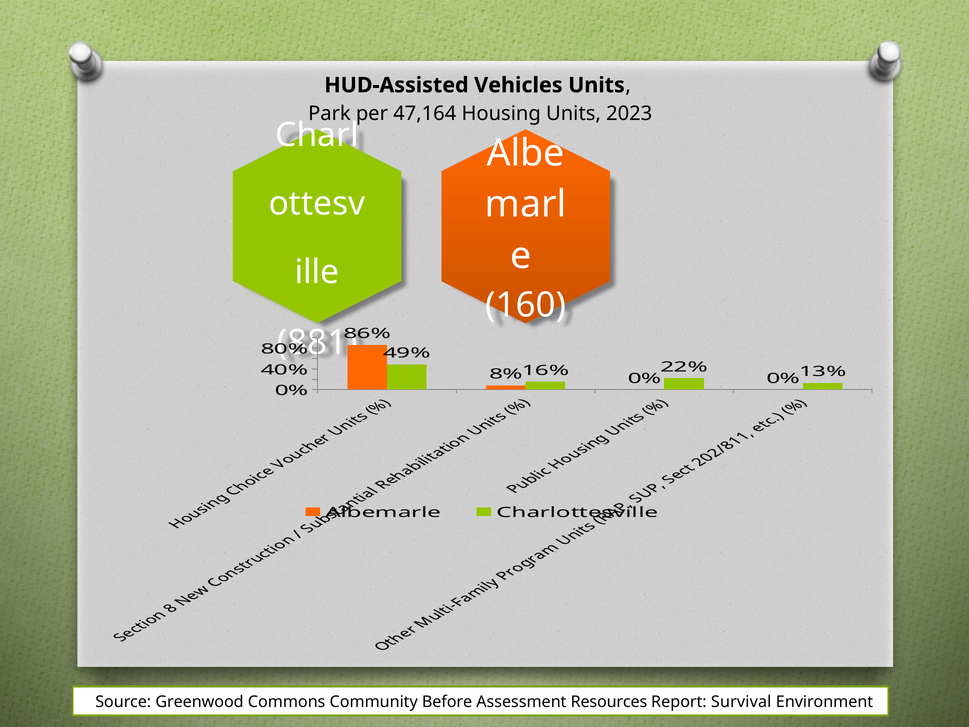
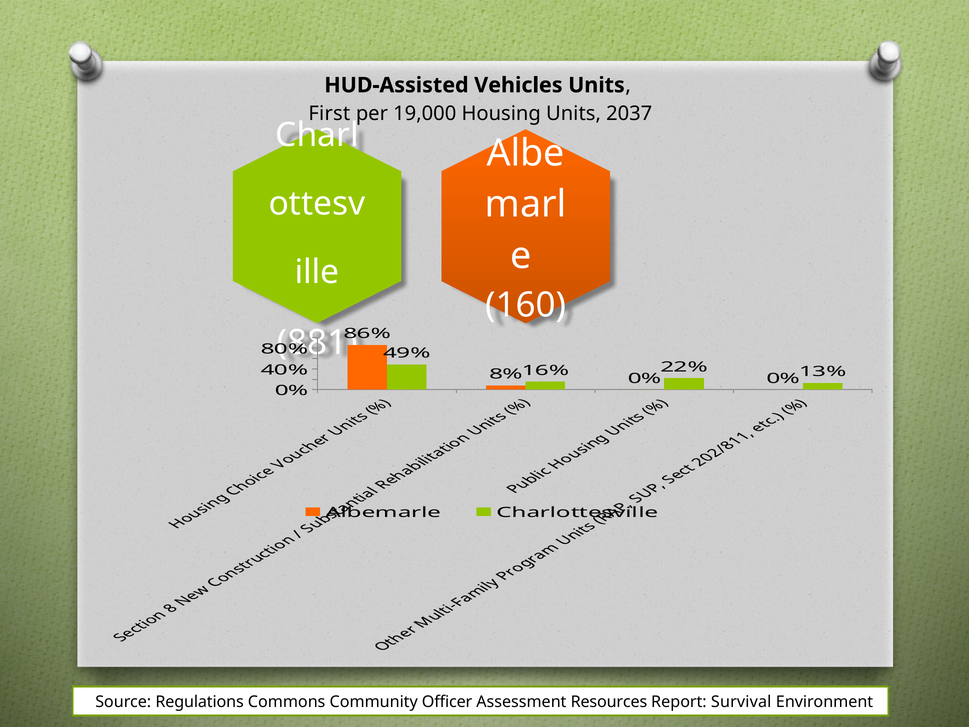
Park: Park -> First (329, 114)
47,164: 47,164 -> 19,000 (425, 114)
2023: 2023 -> 2037 (629, 114)
Greenwood: Greenwood -> Regulations (200, 702)
Before: Before -> Officer (447, 702)
